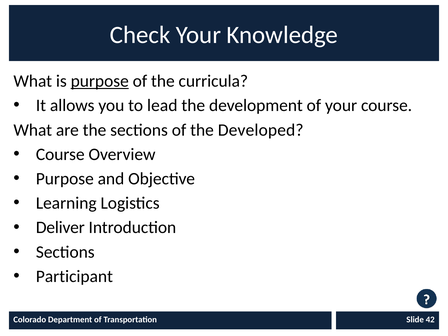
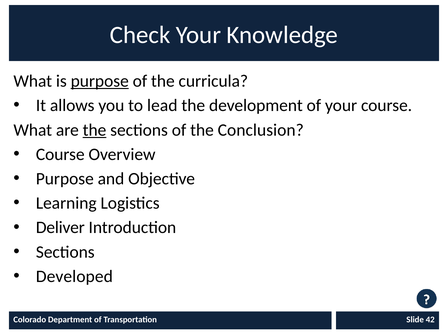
the underline: none -> present (95, 130)
Developed: Developed -> Conclusion (261, 130)
Participant: Participant -> Developed (74, 276)
